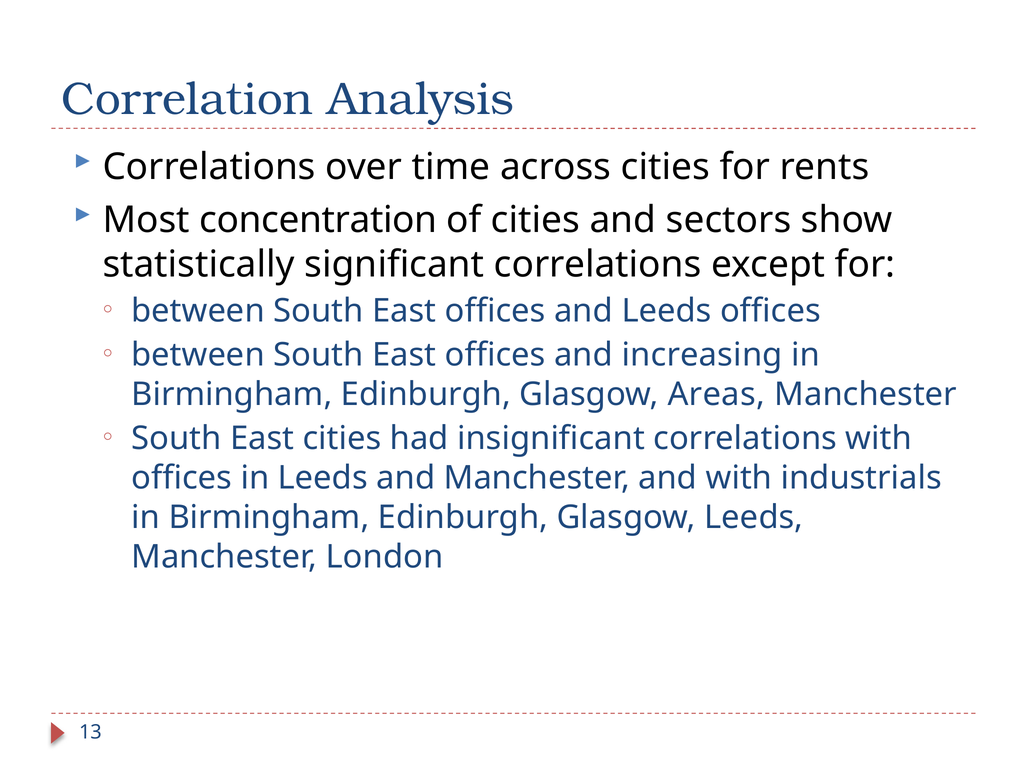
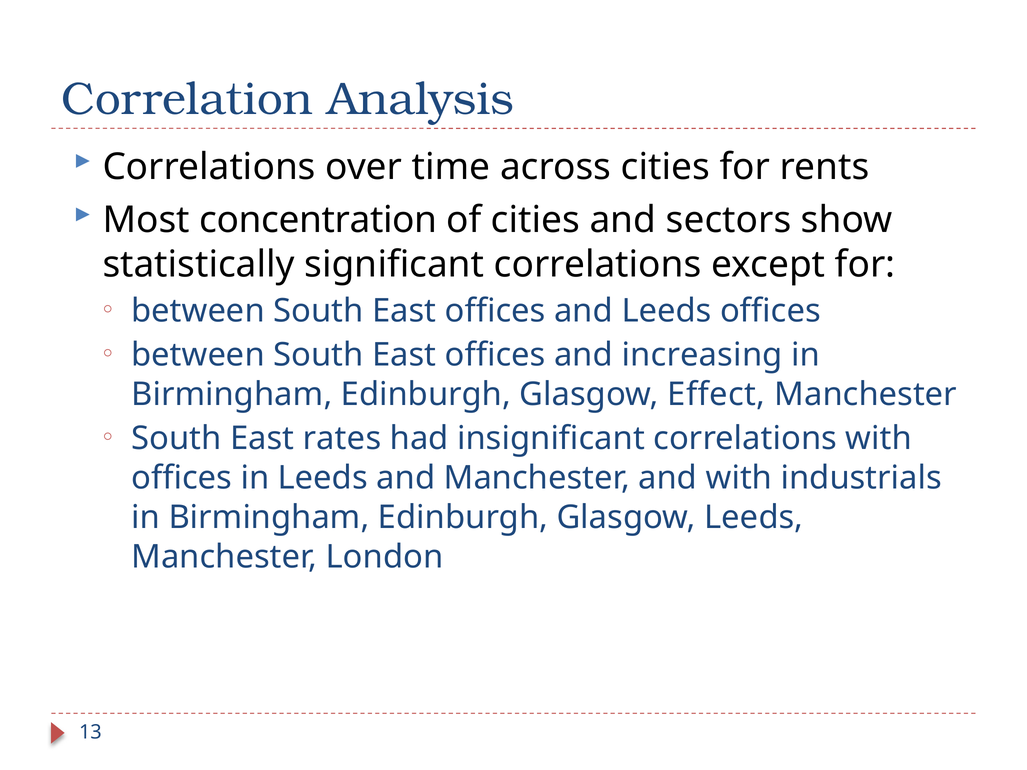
Areas: Areas -> Effect (716, 395)
East cities: cities -> rates (342, 439)
